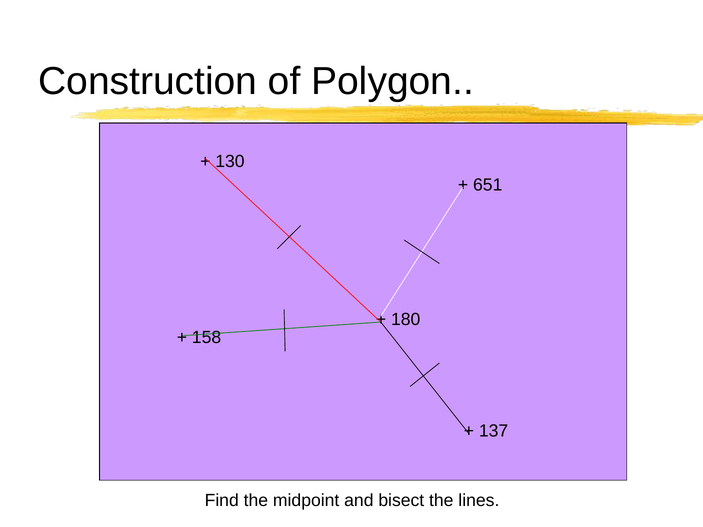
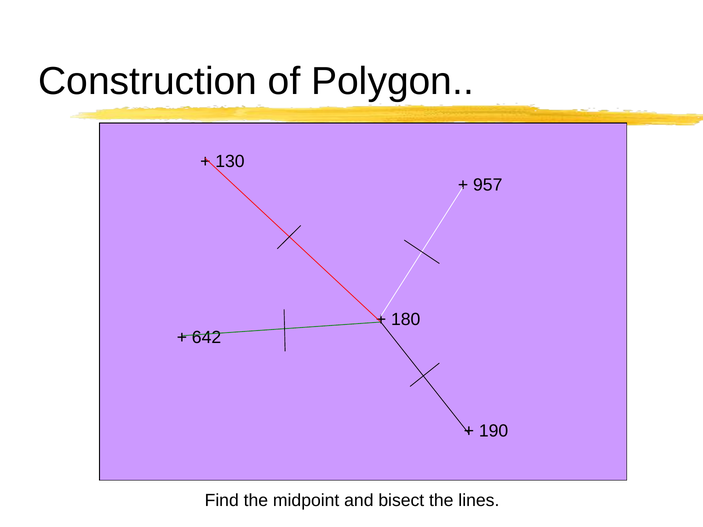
651: 651 -> 957 (488, 185)
158: 158 -> 642 (207, 337)
137: 137 -> 190 (494, 431)
